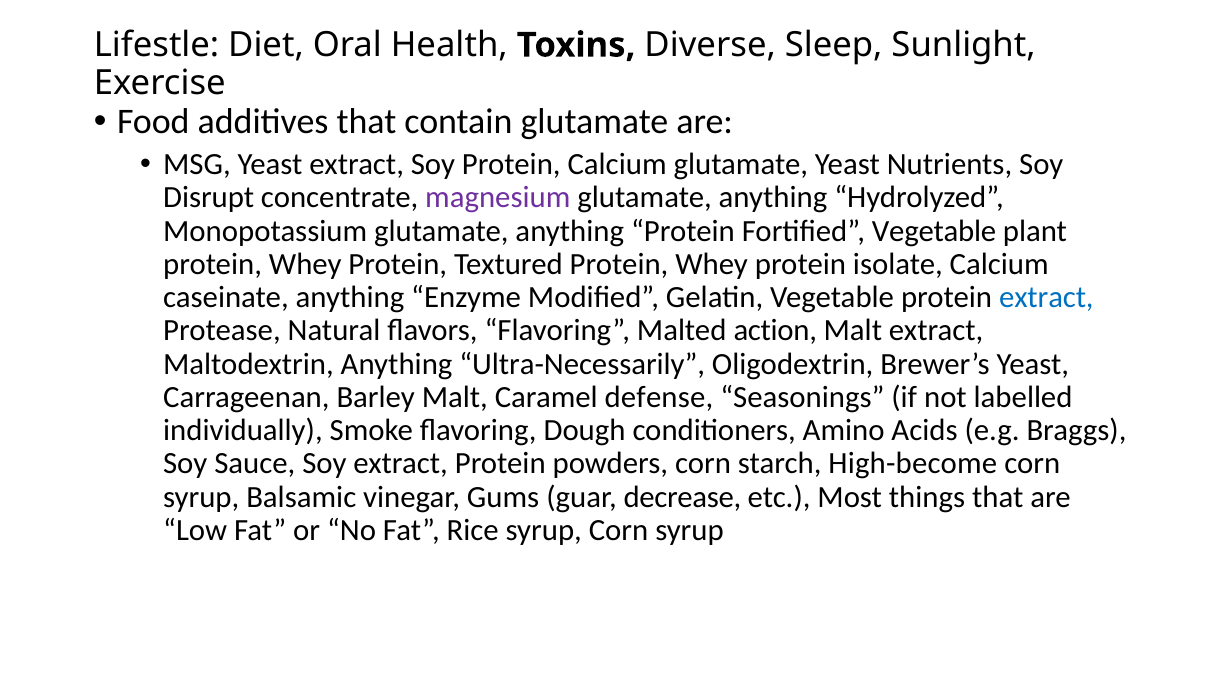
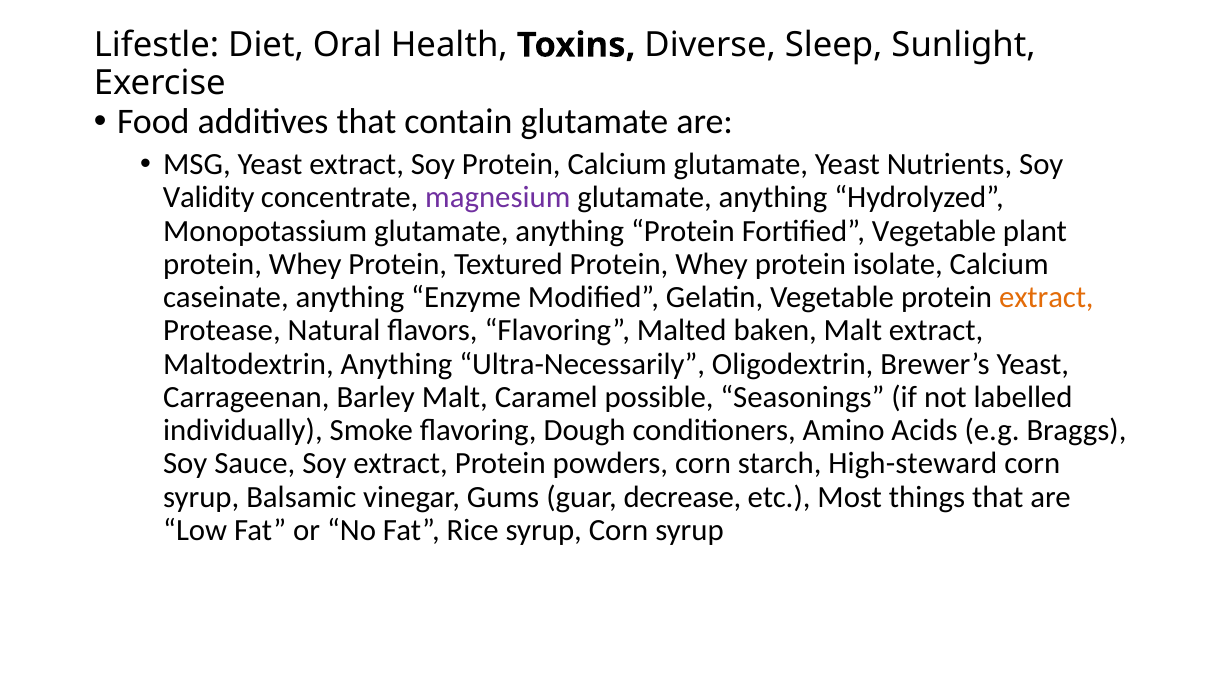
Disrupt: Disrupt -> Validity (209, 198)
extract colour: blue -> orange (1046, 298)
action: action -> baken (775, 331)
defense: defense -> possible (659, 397)
High-become: High-become -> High-steward (913, 464)
